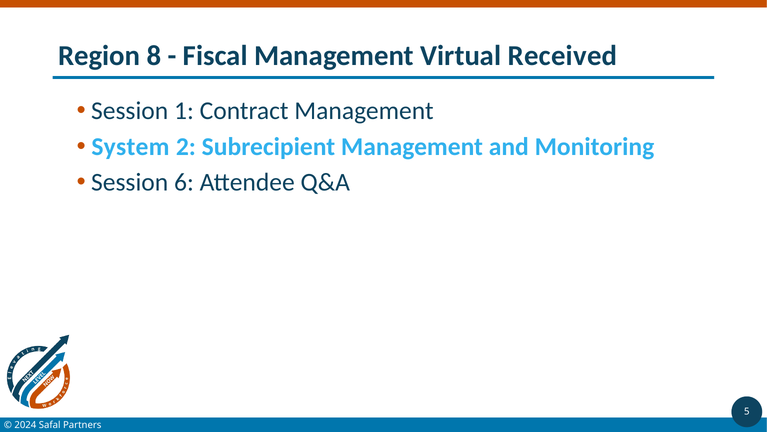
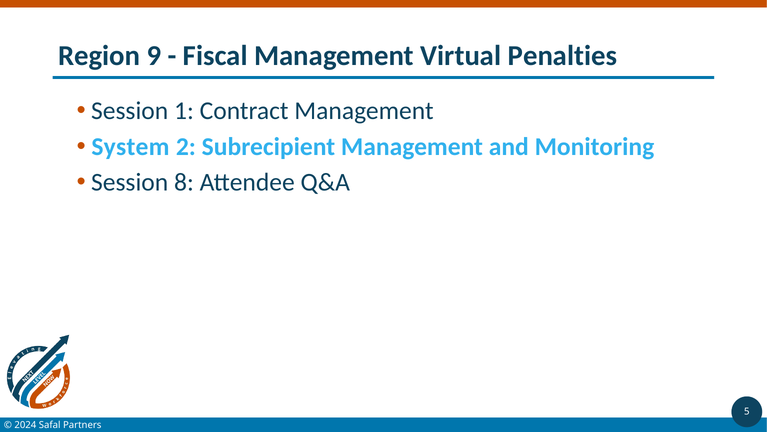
8: 8 -> 9 (154, 56)
Received: Received -> Penalties (563, 56)
6: 6 -> 8 (184, 182)
